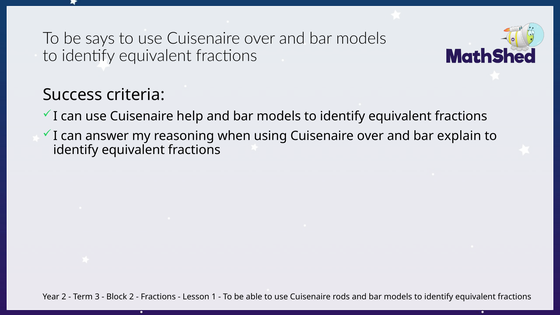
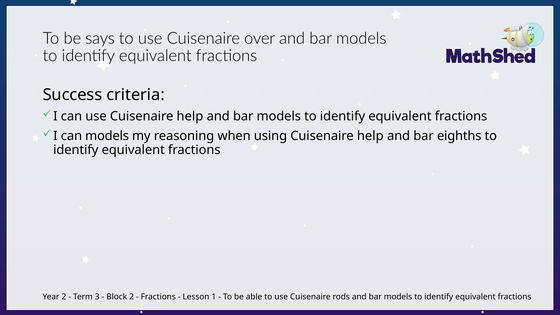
can answer: answer -> models (107, 136)
using Cuisenaire over: over -> help (370, 136)
explain: explain -> eighths (459, 136)
